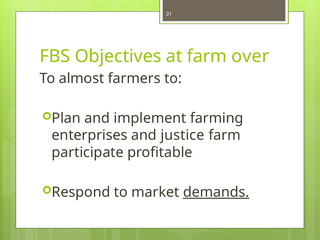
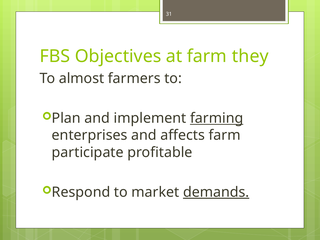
over: over -> they (250, 56)
farming underline: none -> present (217, 118)
justice: justice -> affects (183, 135)
